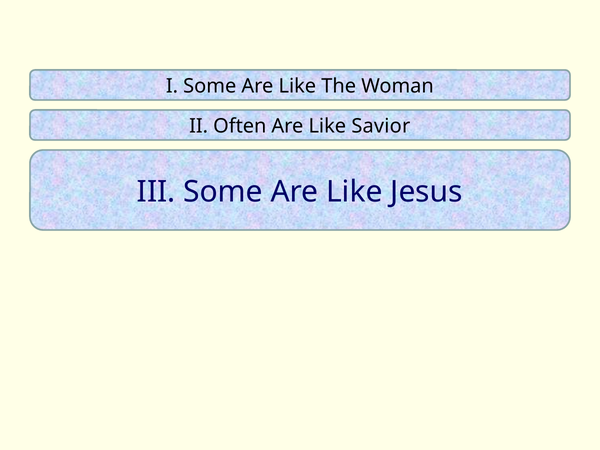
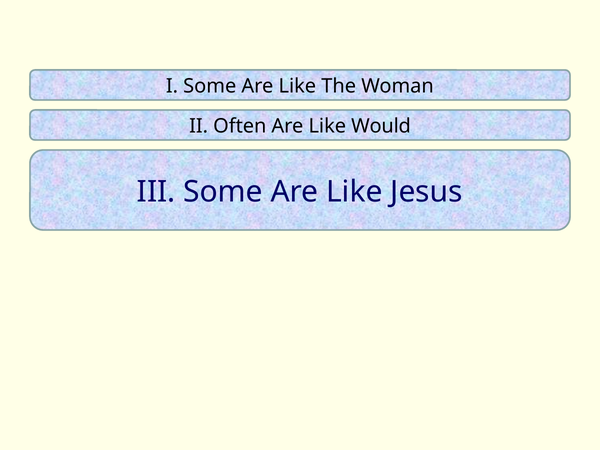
Savior: Savior -> Would (381, 126)
